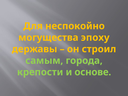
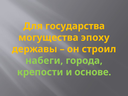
неспокойно: неспокойно -> государства (75, 26)
самым: самым -> набеги (44, 61)
